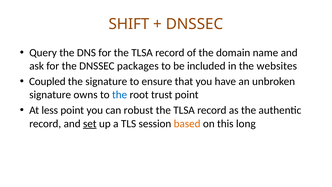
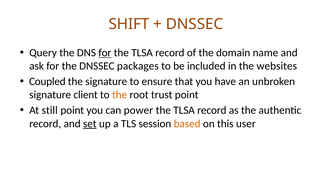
for underline: none -> present (105, 53)
owns: owns -> client (86, 95)
the colour: blue -> orange (120, 95)
less: less -> still (50, 110)
robust: robust -> power (138, 110)
long: long -> user (246, 123)
